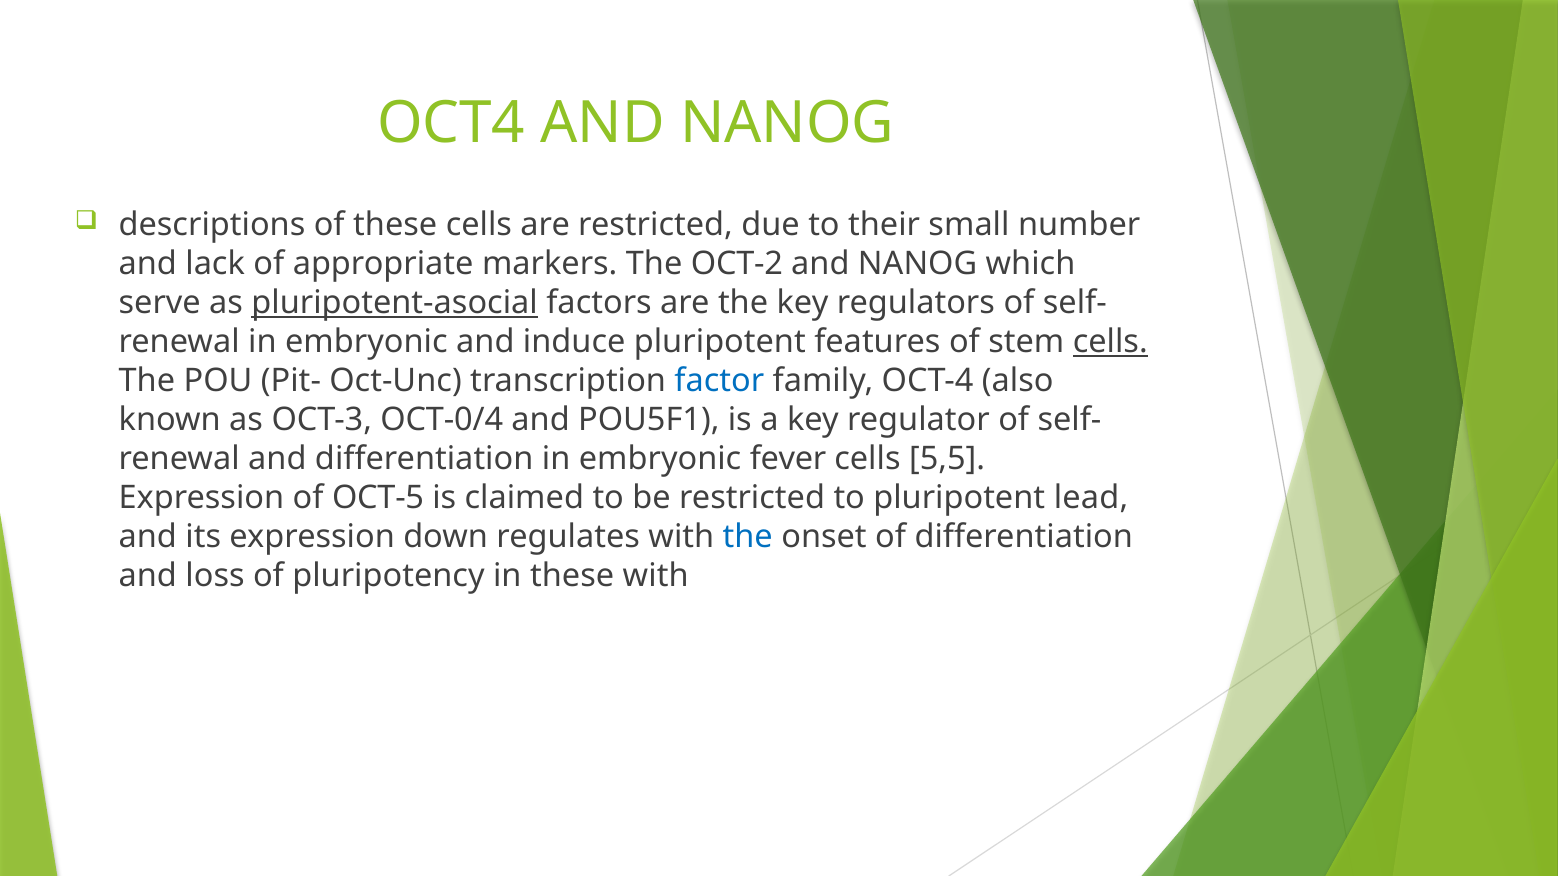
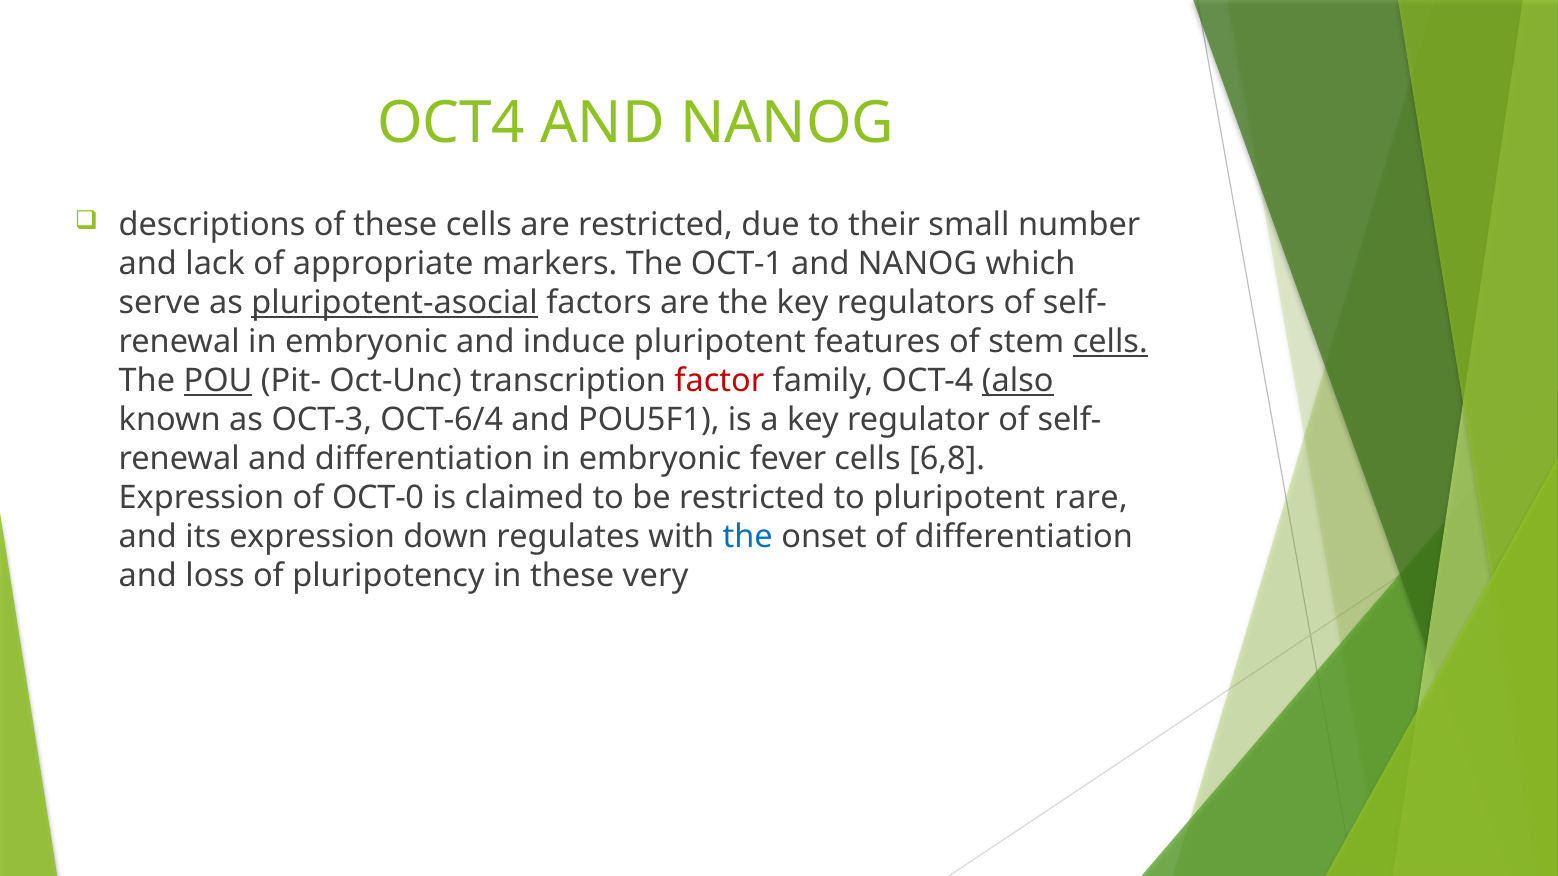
OCT-2: OCT-2 -> OCT-1 (737, 264)
POU underline: none -> present (218, 381)
factor colour: blue -> red (719, 381)
also underline: none -> present (1018, 381)
OCT-0/4: OCT-0/4 -> OCT-6/4 (442, 420)
5,5: 5,5 -> 6,8 (947, 459)
OCT-5: OCT-5 -> OCT-0 (378, 498)
lead: lead -> rare (1091, 498)
these with: with -> very (656, 576)
